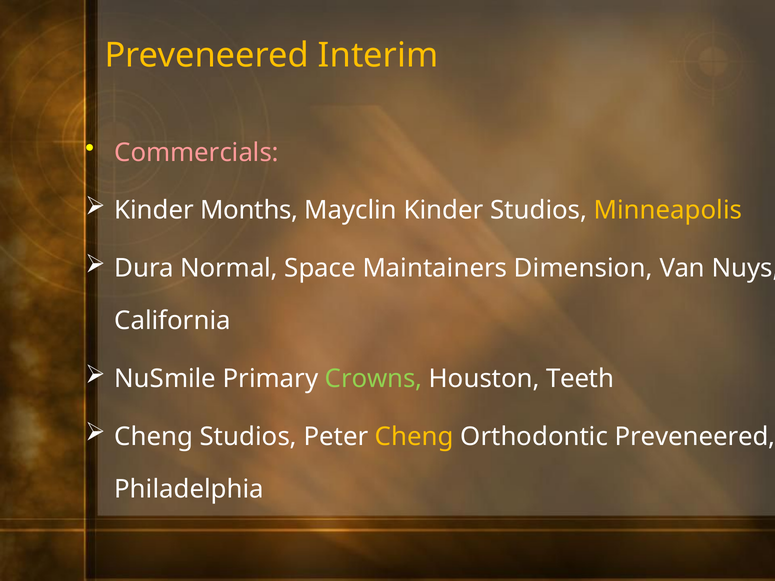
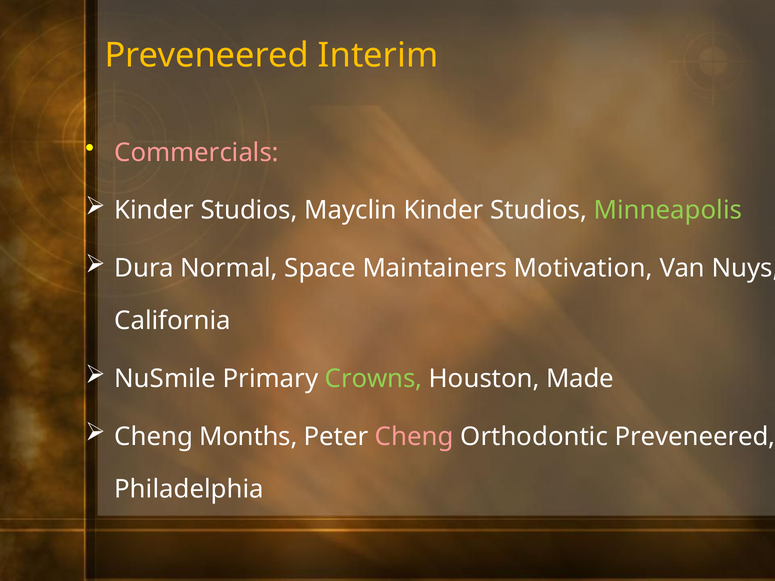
Months: Months -> Studios (249, 211)
Minneapolis colour: yellow -> light green (668, 211)
Dimension: Dimension -> Motivation (583, 268)
Teeth: Teeth -> Made (580, 379)
Cheng Studios: Studios -> Months (248, 437)
Cheng colour: yellow -> pink (414, 437)
